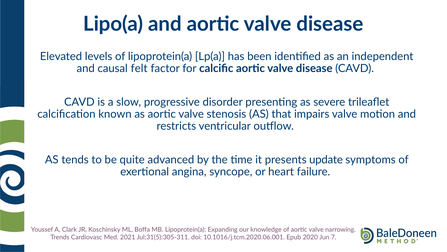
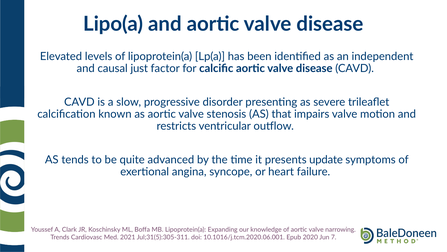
felt: felt -> just (139, 68)
